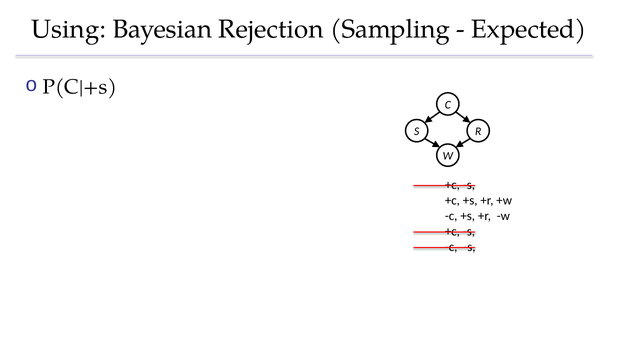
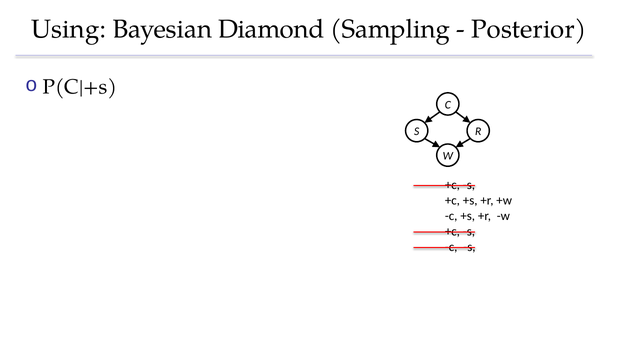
Rejection: Rejection -> Diamond (271, 29)
Expected: Expected -> Posterior (529, 29)
